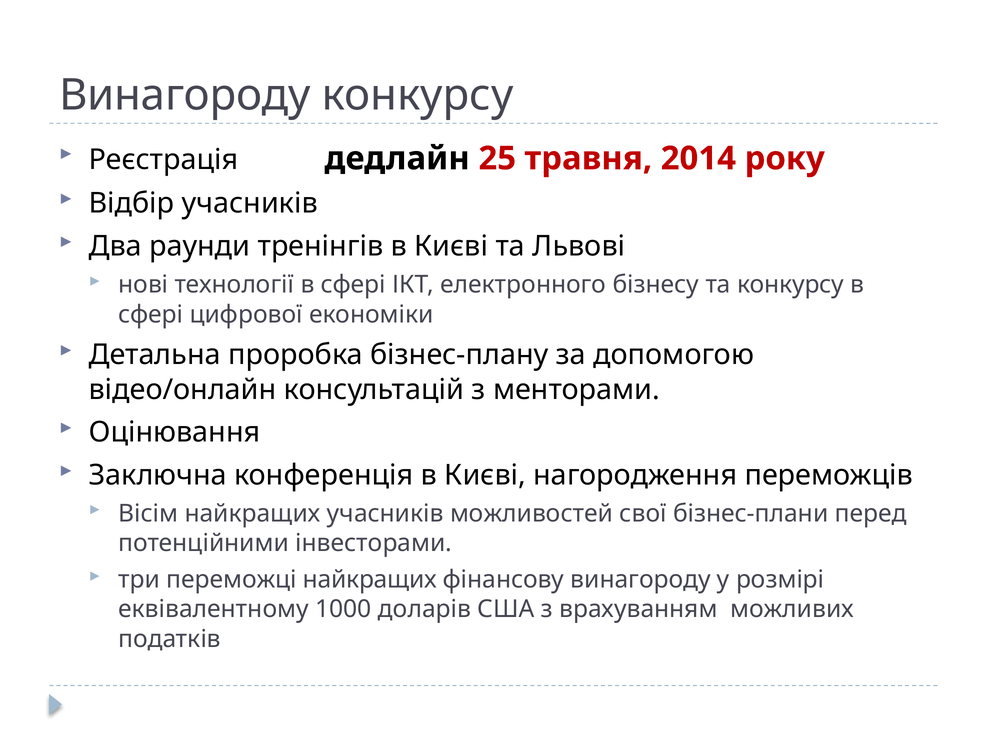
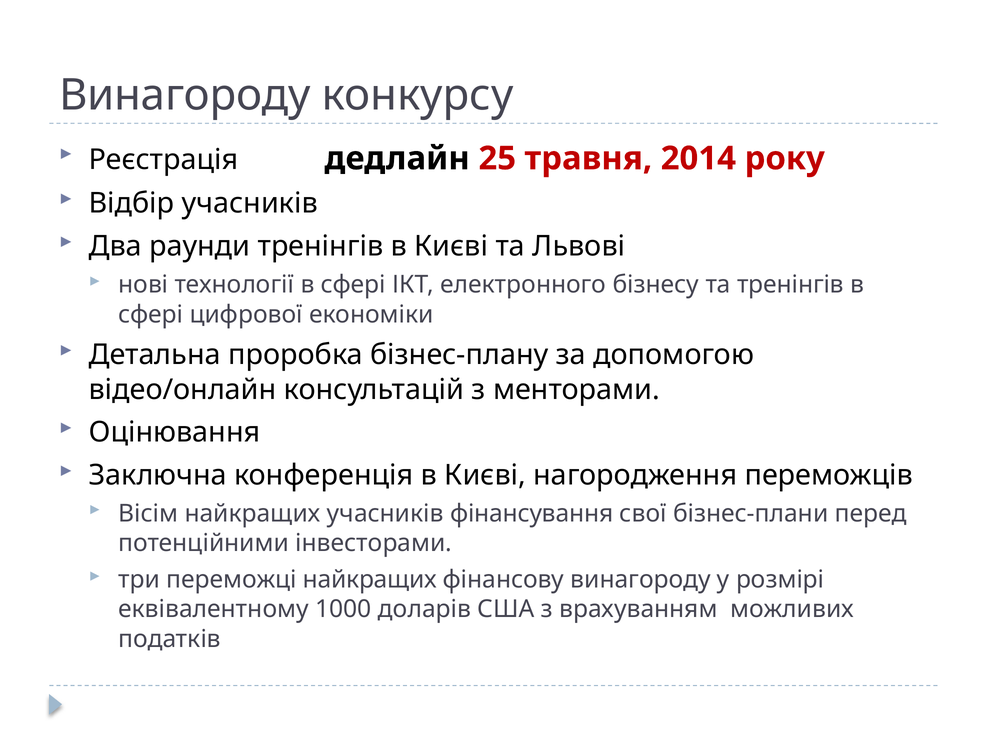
та конкурсу: конкурсу -> тренінгів (790, 285)
можливостей: можливостей -> фінансування (532, 514)
